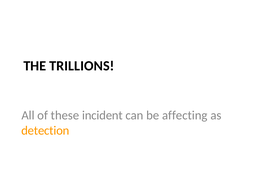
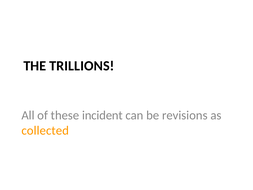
affecting: affecting -> revisions (185, 115)
detection: detection -> collected (45, 130)
